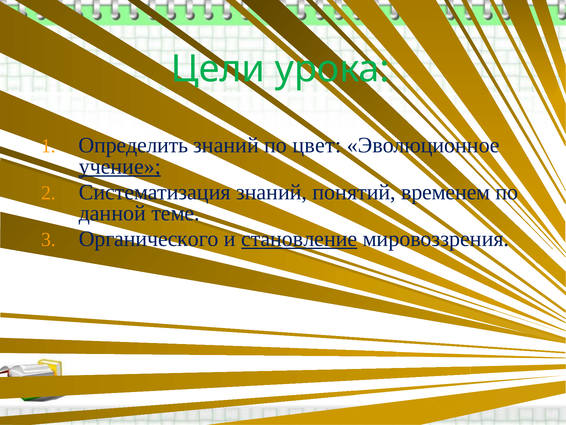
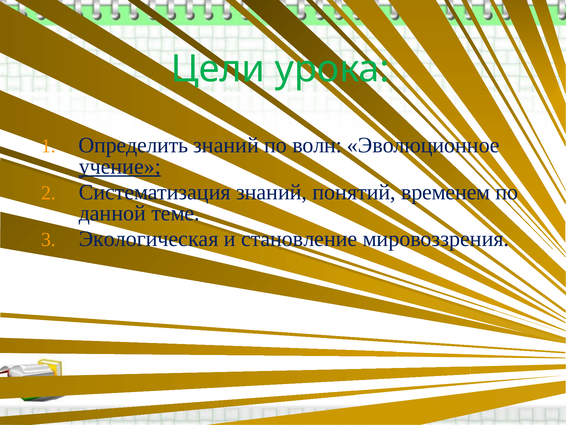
цвет: цвет -> волн (317, 145)
Органического: Органического -> Экологическая (149, 239)
становление underline: present -> none (299, 239)
